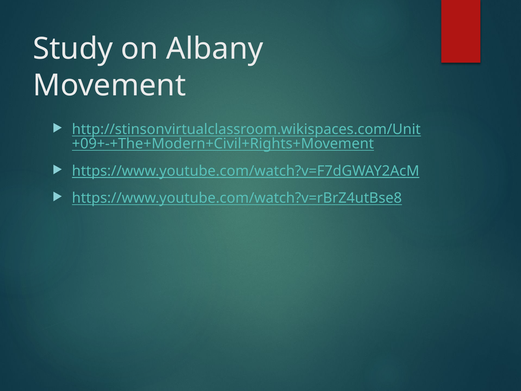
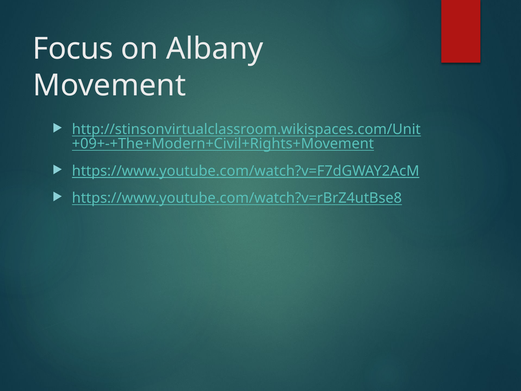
Study: Study -> Focus (73, 49)
